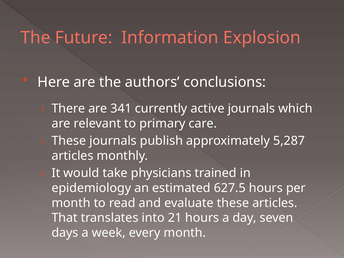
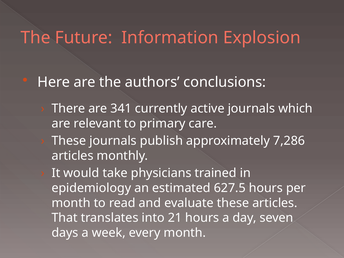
5,287: 5,287 -> 7,286 (289, 141)
